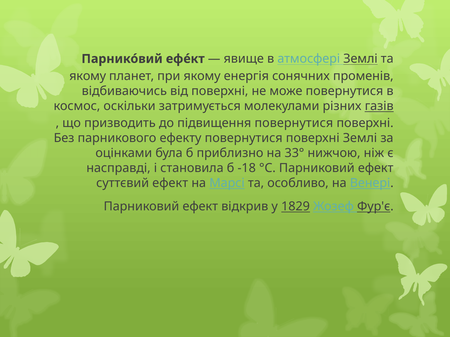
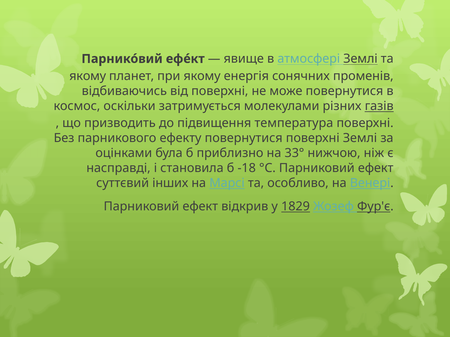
підвищення повернутися: повернутися -> температура (294, 123)
суттєвий ефект: ефект -> інших (170, 183)
